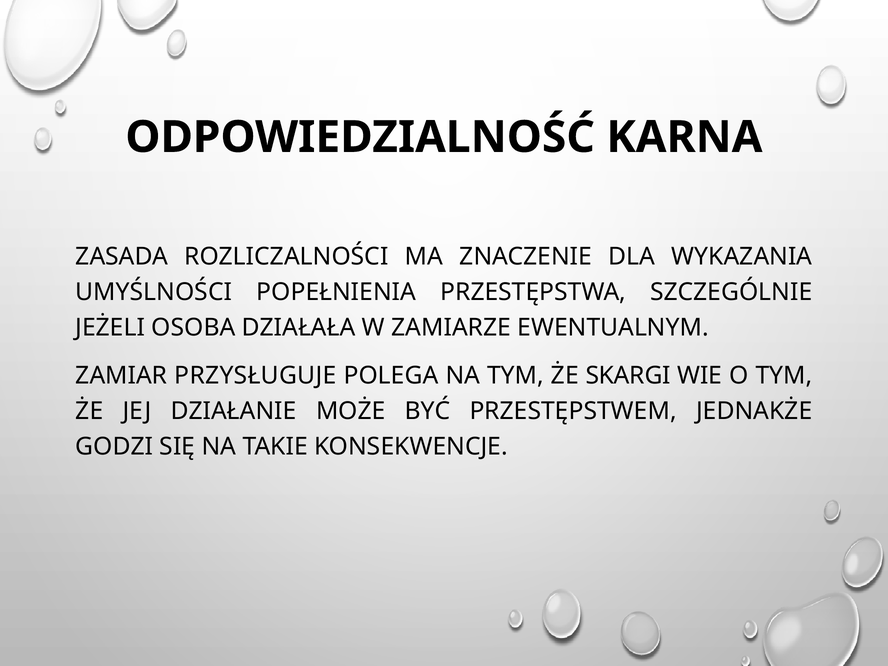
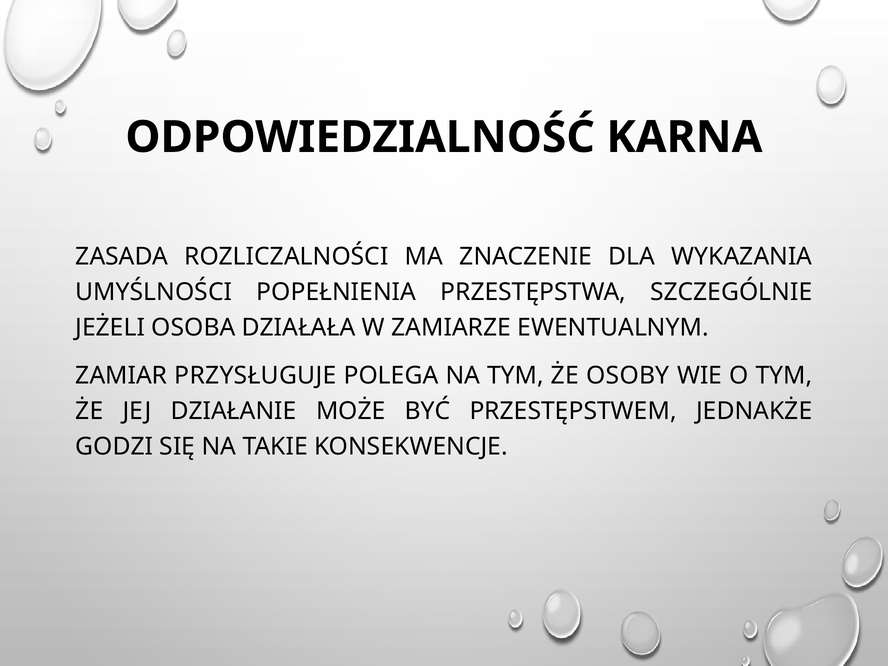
SKARGI: SKARGI -> OSOBY (628, 376)
